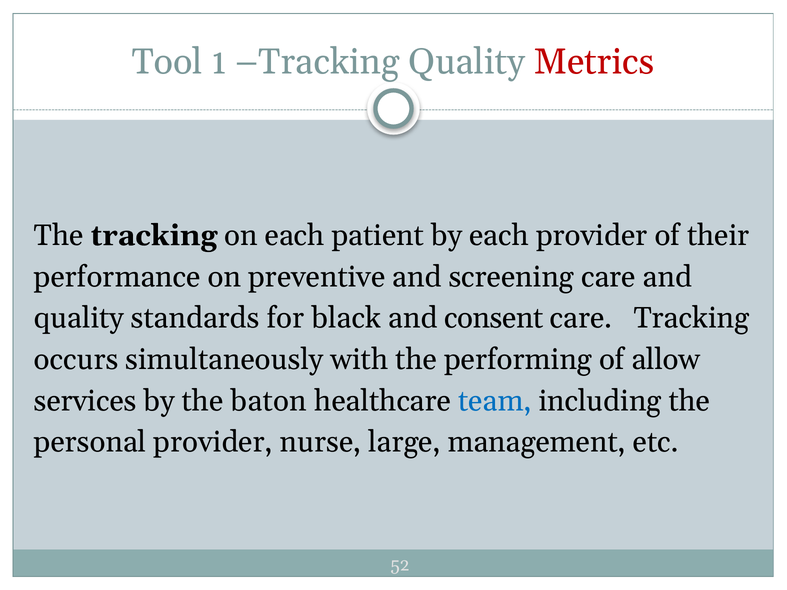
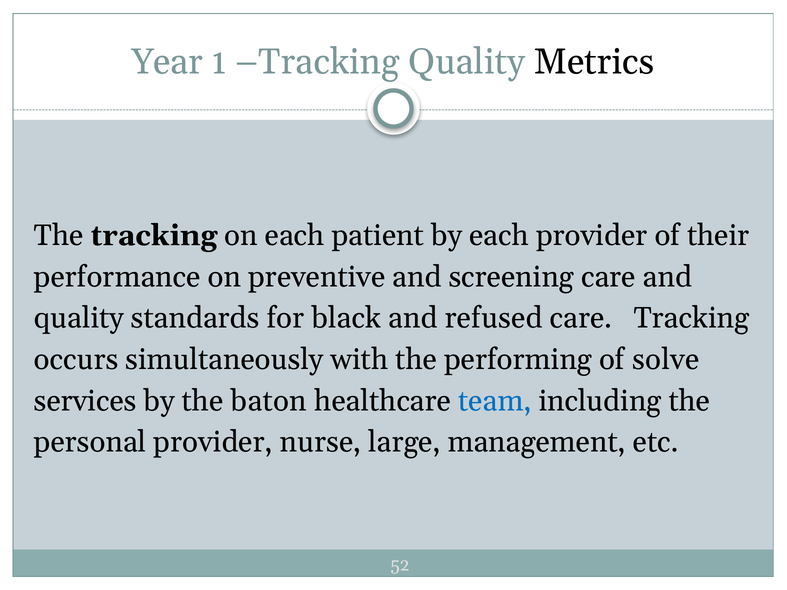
Tool: Tool -> Year (167, 62)
Metrics colour: red -> black (594, 62)
consent: consent -> refused (494, 318)
allow: allow -> solve (666, 360)
